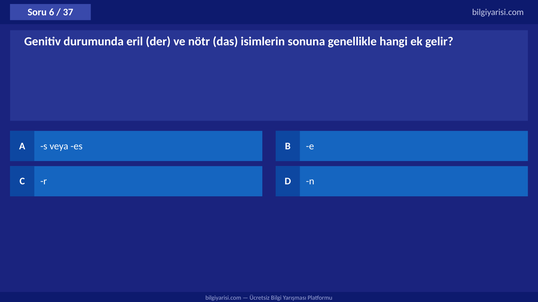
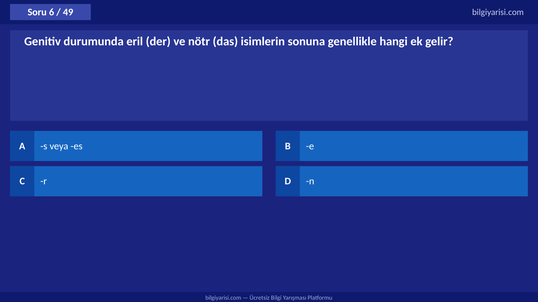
37: 37 -> 49 (68, 12)
